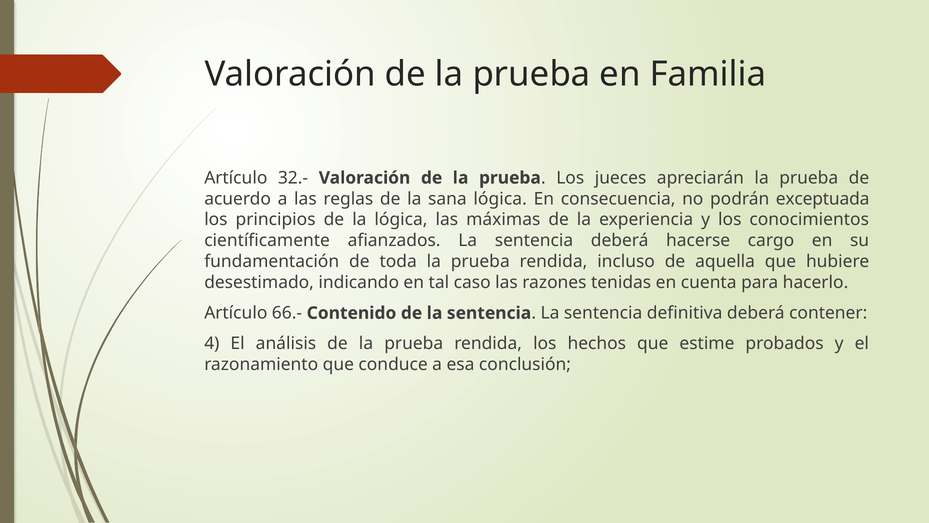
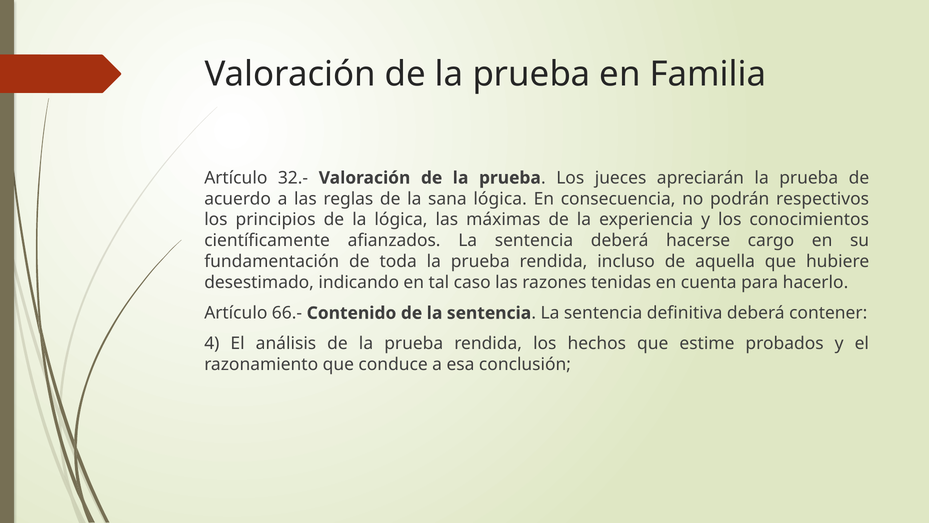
exceptuada: exceptuada -> respectivos (823, 199)
